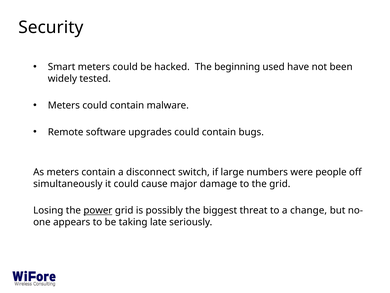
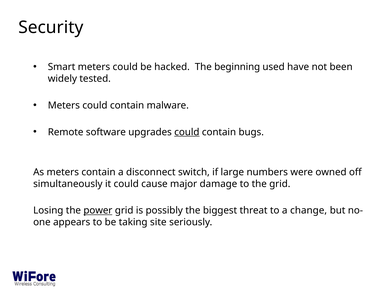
could underline: none -> present (187, 132)
people: people -> owned (331, 172)
late: late -> site (158, 222)
